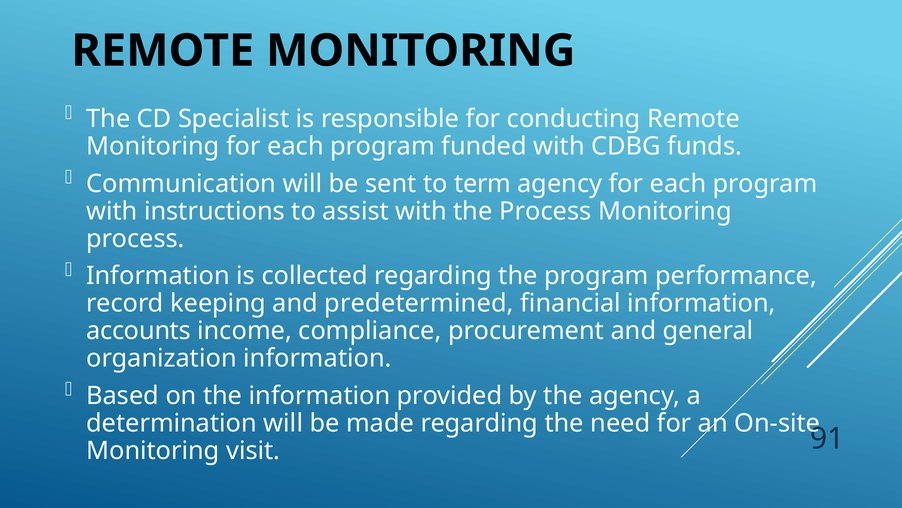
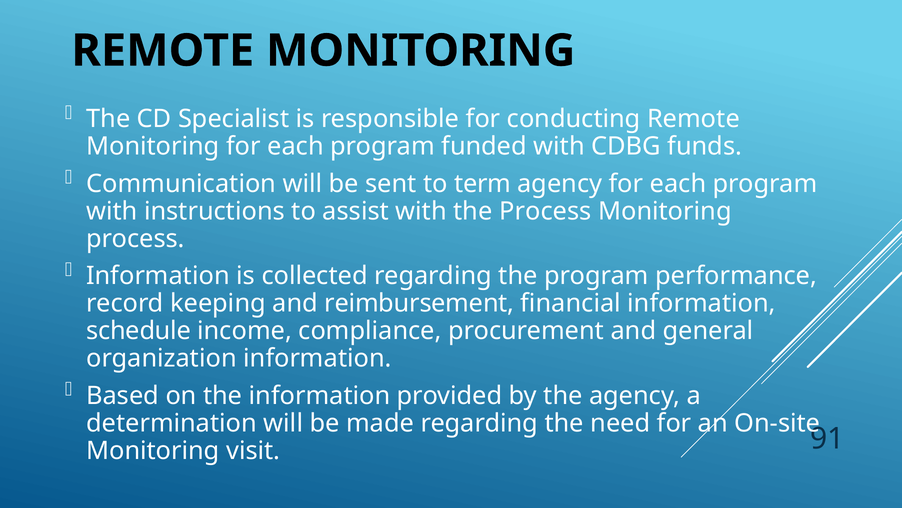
predetermined: predetermined -> reimbursement (419, 303)
accounts: accounts -> schedule (139, 331)
